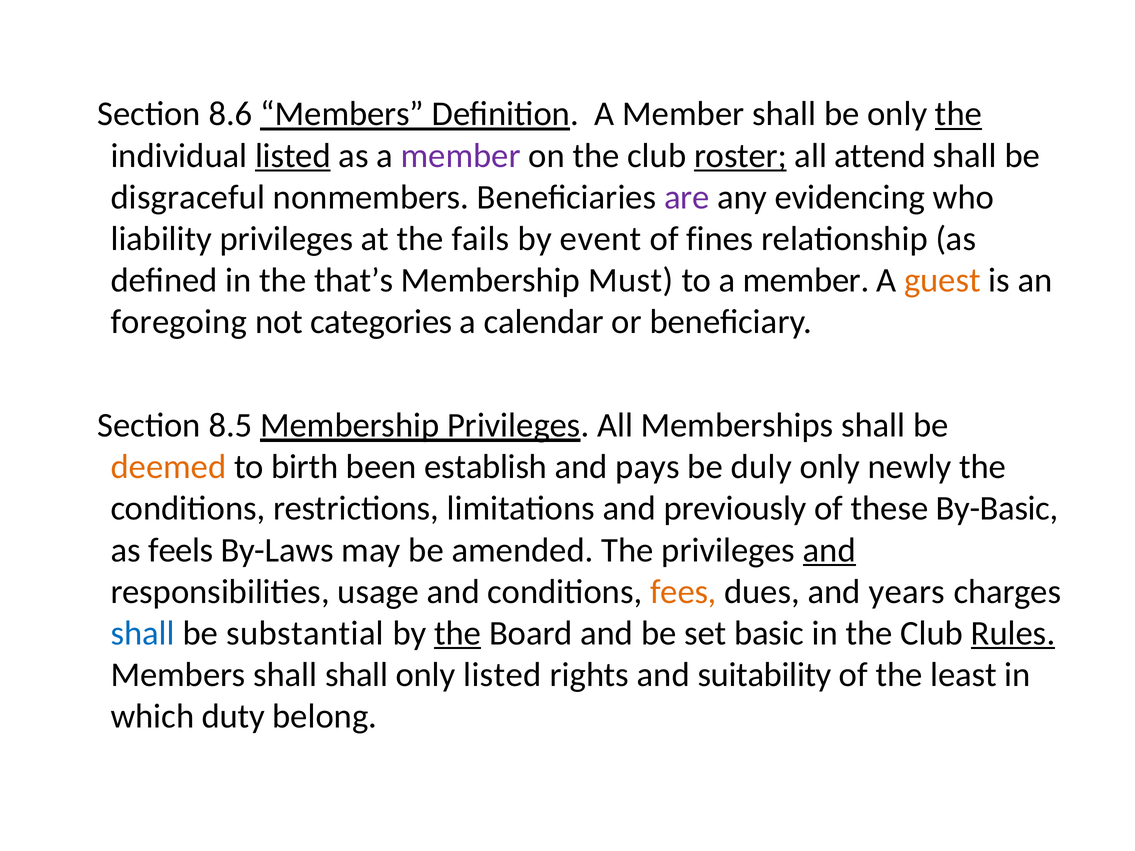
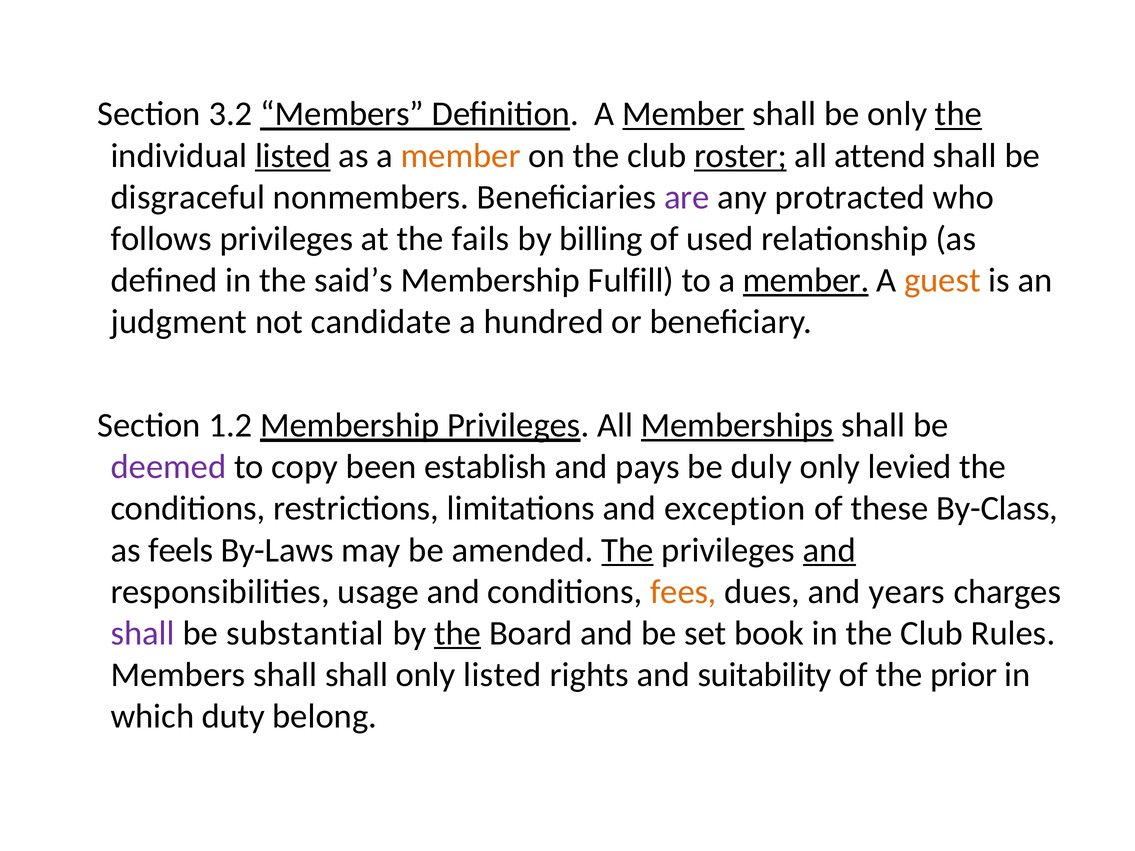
8.6: 8.6 -> 3.2 (230, 114)
Member underline: none -> present (683, 114)
member colour: purple -> orange (461, 156)
evidencing: evidencing -> protracted (850, 197)
liability: liability -> follows (161, 239)
event: event -> billing (601, 239)
fines: fines -> used (720, 239)
that’s: that’s -> said’s (353, 280)
Must: Must -> Fulfill (631, 280)
member underline: none -> present (806, 280)
foregoing: foregoing -> judgment (179, 322)
categories: categories -> candidate (381, 322)
calendar: calendar -> hundred (544, 322)
8.5: 8.5 -> 1.2 (230, 425)
Memberships underline: none -> present (737, 425)
deemed colour: orange -> purple (168, 467)
birth: birth -> copy (305, 467)
newly: newly -> levied (910, 467)
previously: previously -> exception (735, 509)
By-Basic: By-Basic -> By-Class (997, 509)
The underline: none -> present (628, 550)
shall colour: blue -> purple (143, 633)
basic: basic -> book (769, 633)
Rules underline: present -> none (1013, 633)
least: least -> prior (964, 675)
